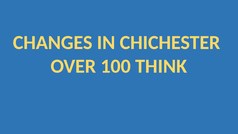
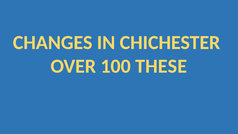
THINK: THINK -> THESE (161, 66)
